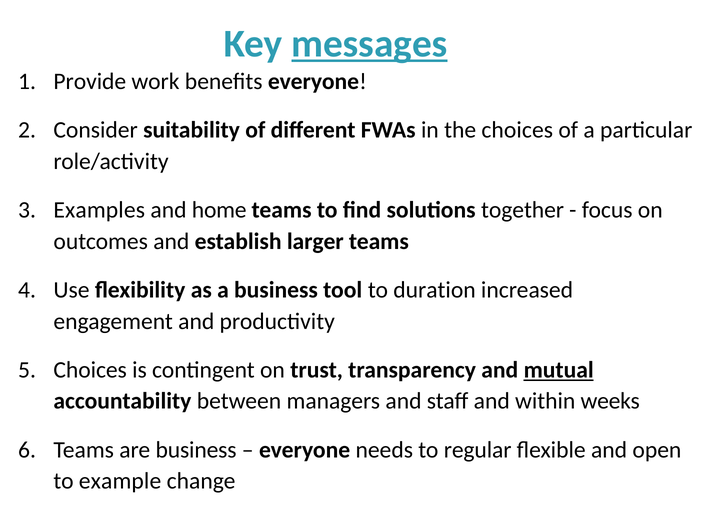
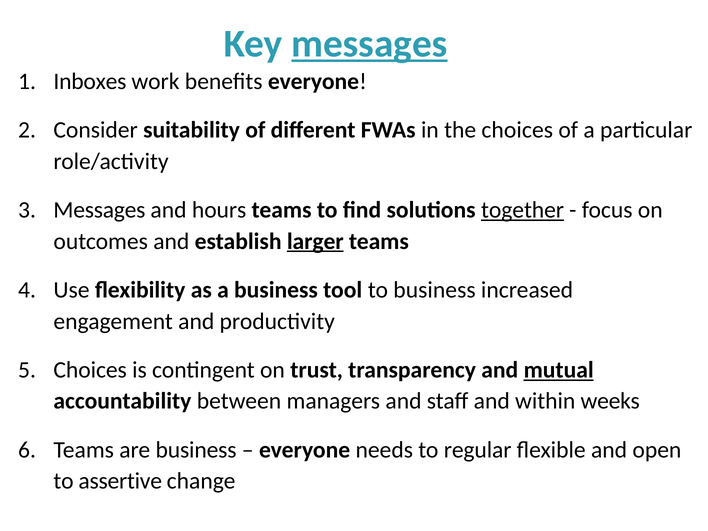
Provide: Provide -> Inboxes (90, 81)
Examples: Examples -> Messages (99, 210)
home: home -> hours (219, 210)
together underline: none -> present (523, 210)
larger underline: none -> present (315, 241)
to duration: duration -> business (434, 290)
example: example -> assertive (120, 481)
